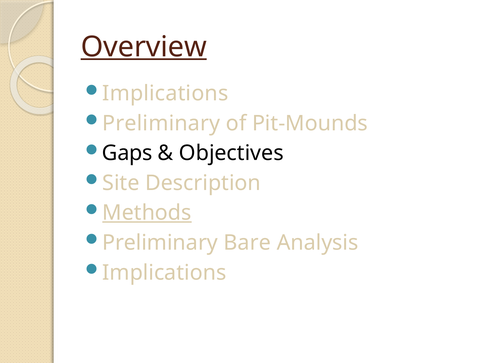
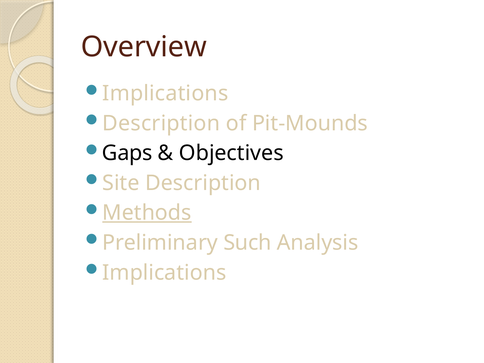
Overview underline: present -> none (144, 47)
Preliminary: Preliminary -> Description (161, 123)
Bare: Bare -> Such (247, 243)
